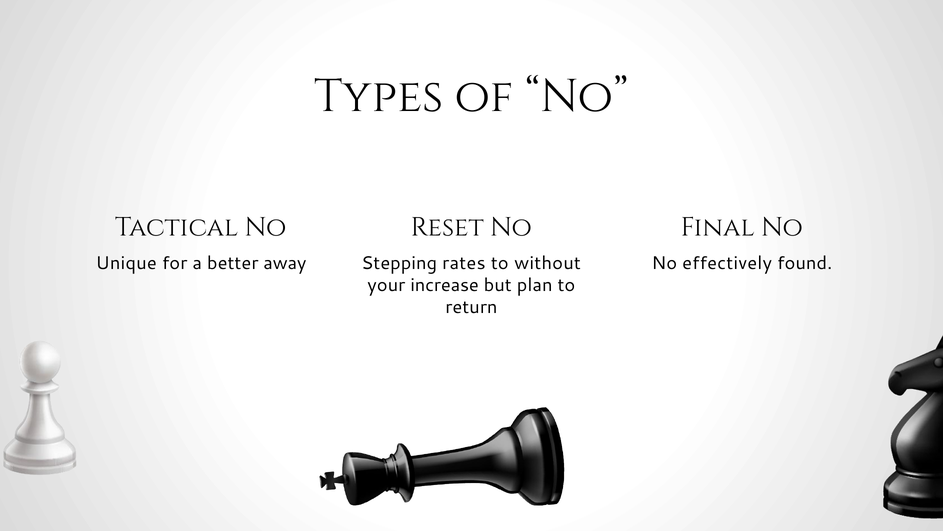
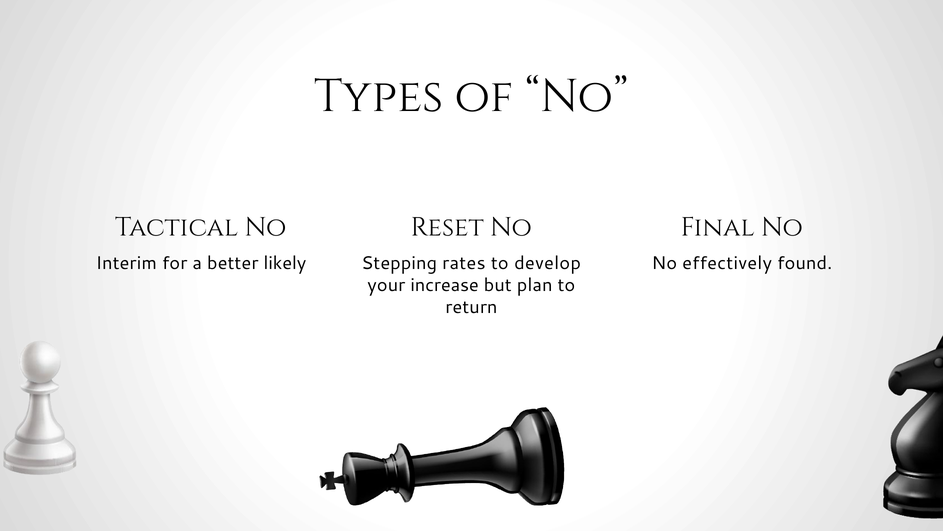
Unique: Unique -> Interim (126, 263)
away: away -> likely (285, 263)
without: without -> develop (548, 263)
